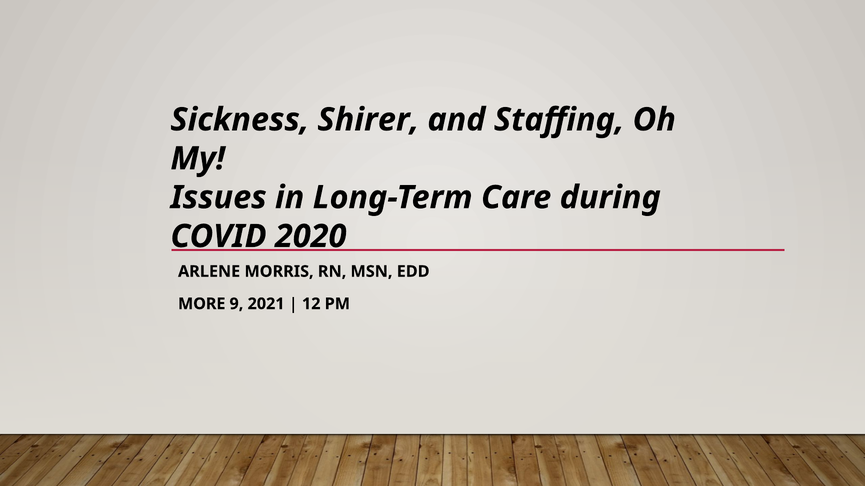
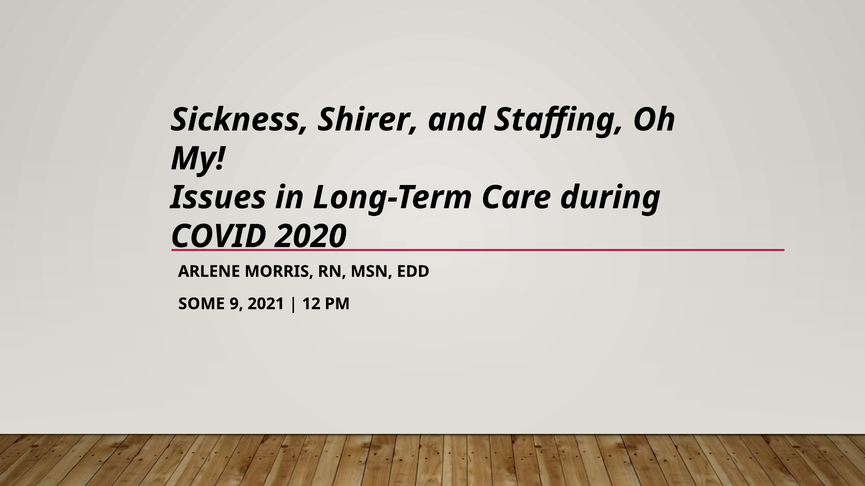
MORE: MORE -> SOME (202, 304)
